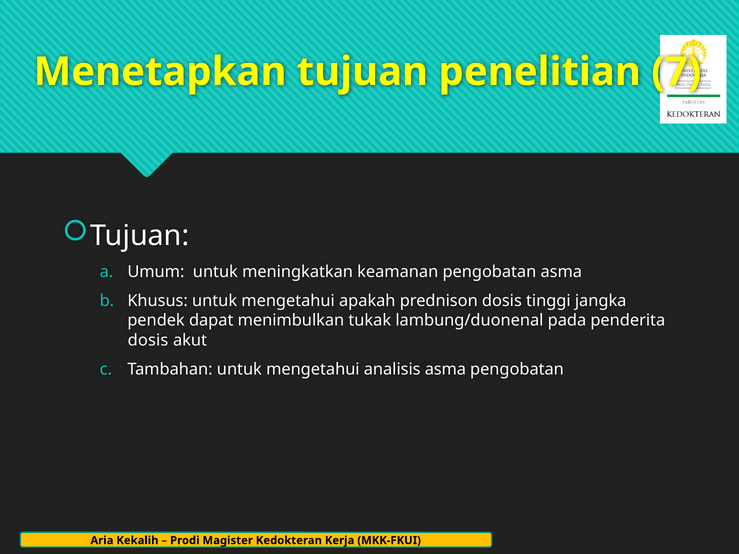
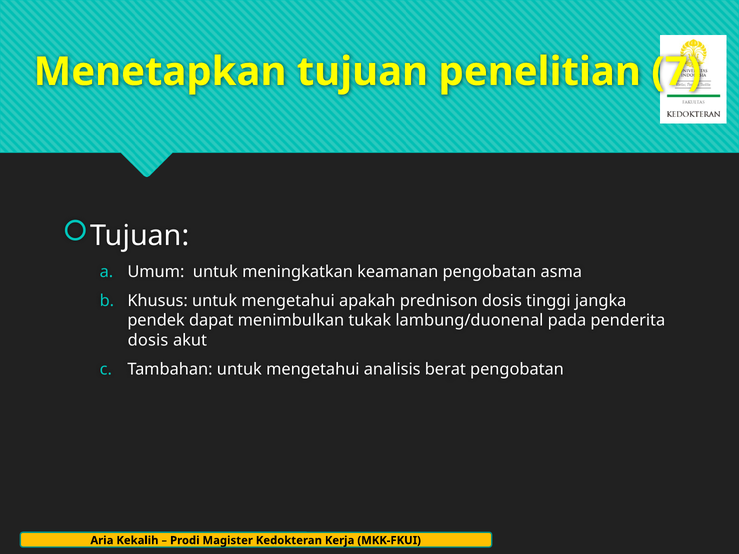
analisis asma: asma -> berat (445, 369)
